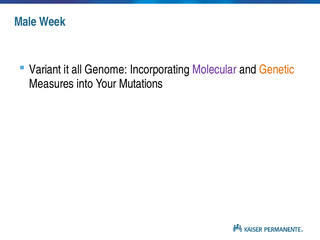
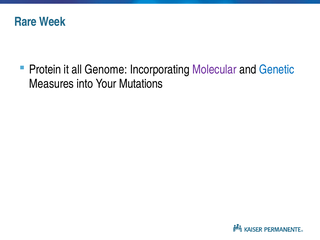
Male: Male -> Rare (25, 22)
Variant: Variant -> Protein (45, 70)
Genetic colour: orange -> blue (277, 70)
